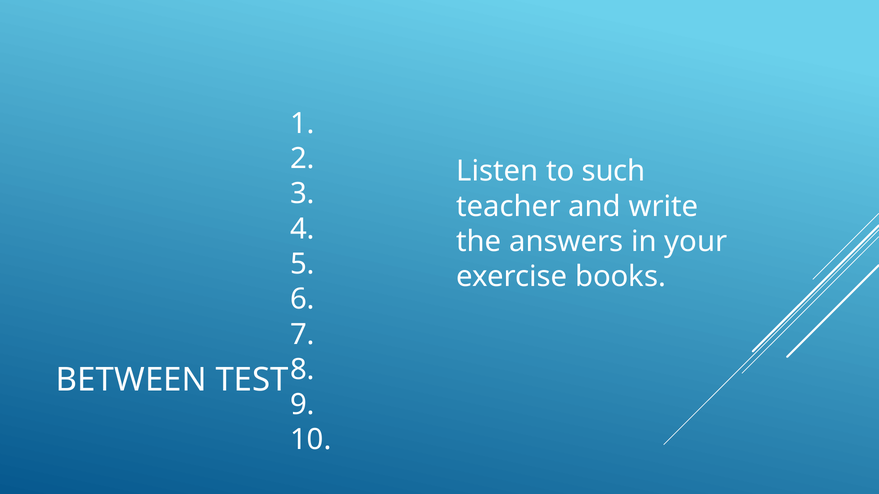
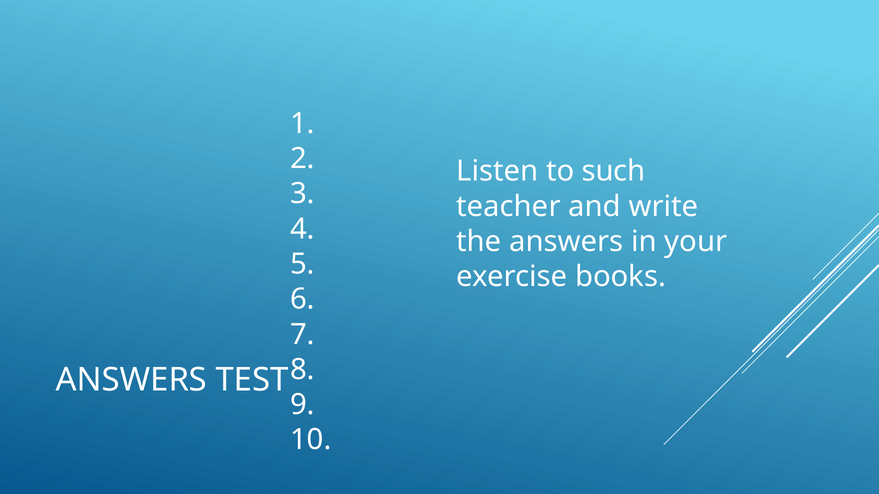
BETWEEN: BETWEEN -> ANSWERS (132, 380)
